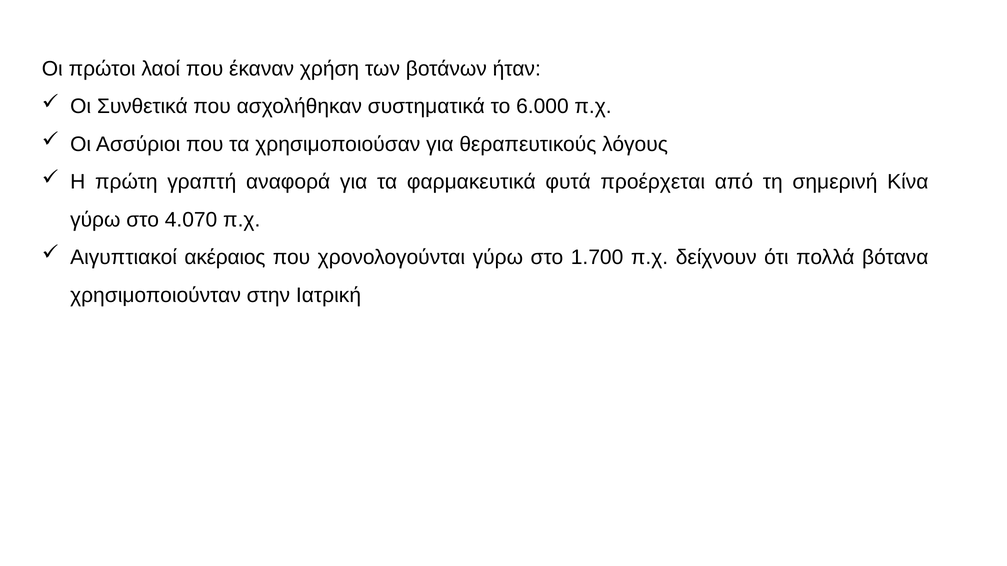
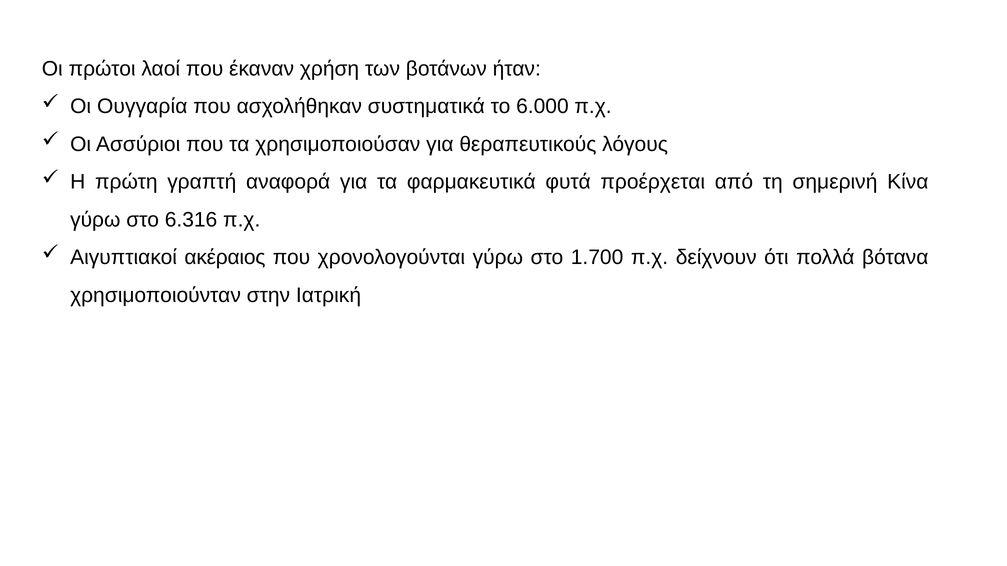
Συνθετικά: Συνθετικά -> Ουγγαρία (142, 107)
4.070: 4.070 -> 6.316 (191, 220)
